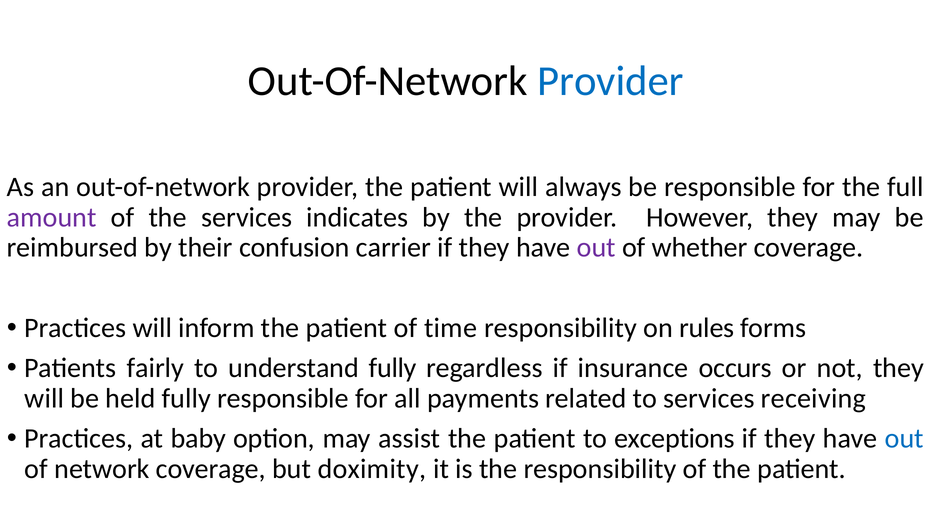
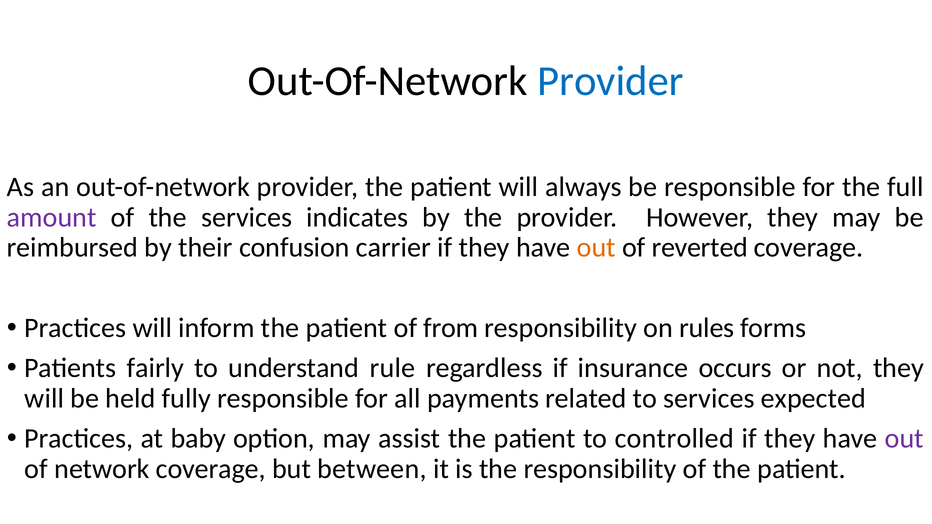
out colour: purple -> orange (596, 248)
whether: whether -> reverted (700, 248)
time: time -> from (451, 328)
understand fully: fully -> rule (392, 368)
receiving: receiving -> expected (814, 399)
exceptions: exceptions -> controlled (674, 439)
out colour: blue -> purple (904, 439)
doximity: doximity -> between (372, 469)
